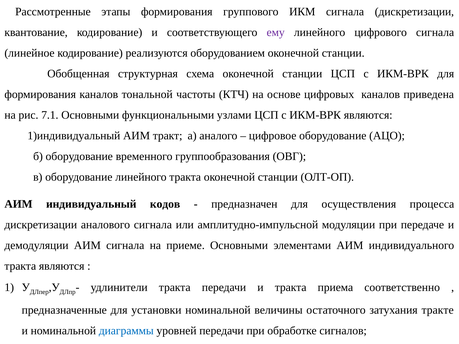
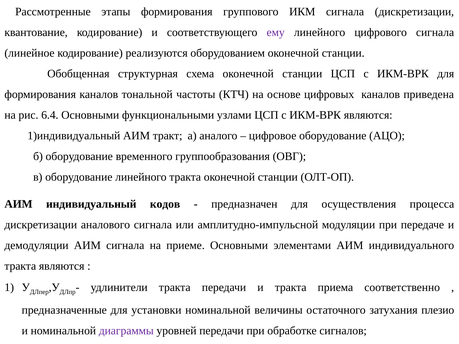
7.1: 7.1 -> 6.4 (50, 115)
тракте: тракте -> плезио (438, 310)
диаграммы colour: blue -> purple (126, 331)
